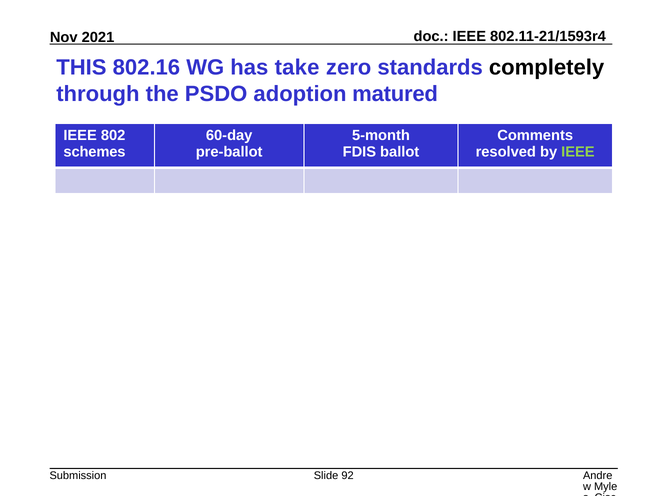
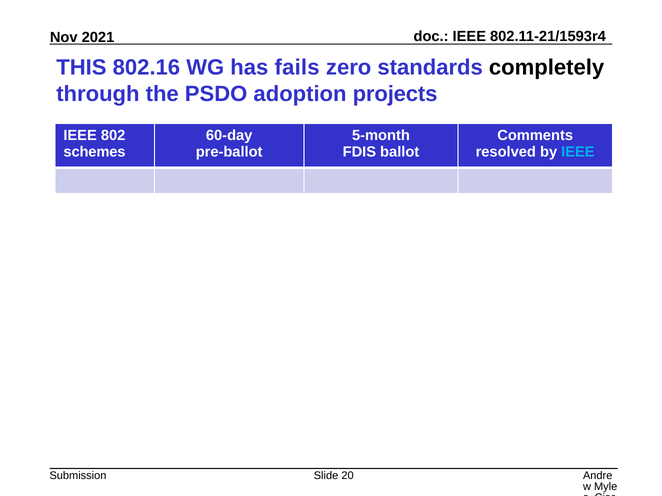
take: take -> fails (297, 68)
matured: matured -> projects (395, 94)
IEEE colour: light green -> light blue (578, 152)
92: 92 -> 20 (348, 476)
